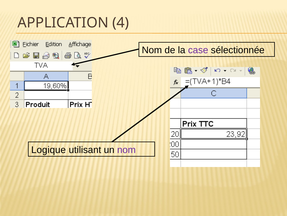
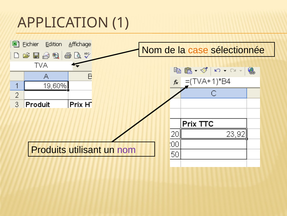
4: 4 -> 1 (121, 23)
case colour: purple -> orange (198, 50)
Logique: Logique -> Produits (49, 149)
